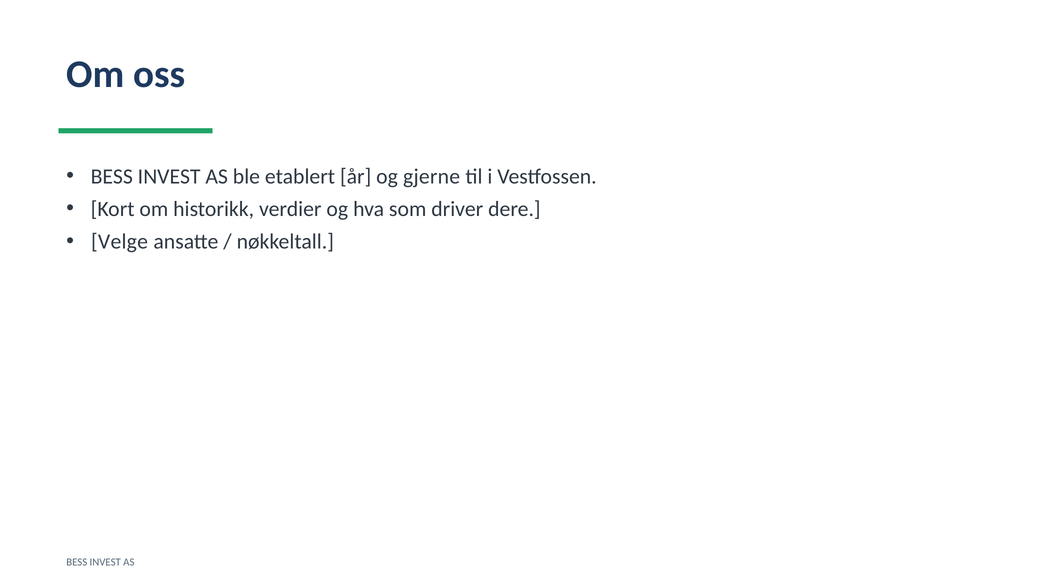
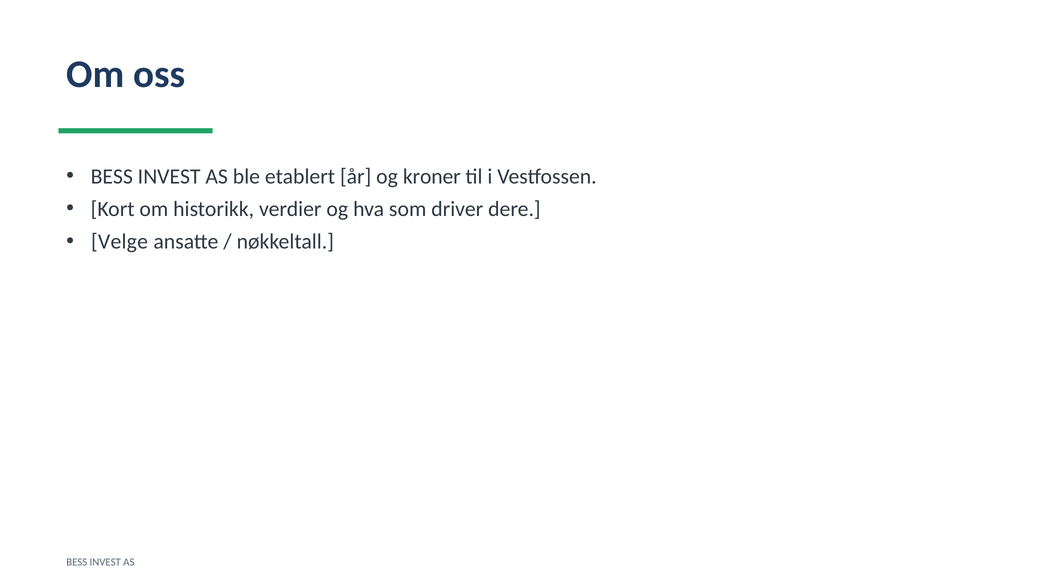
gjerne: gjerne -> kroner (432, 176)
